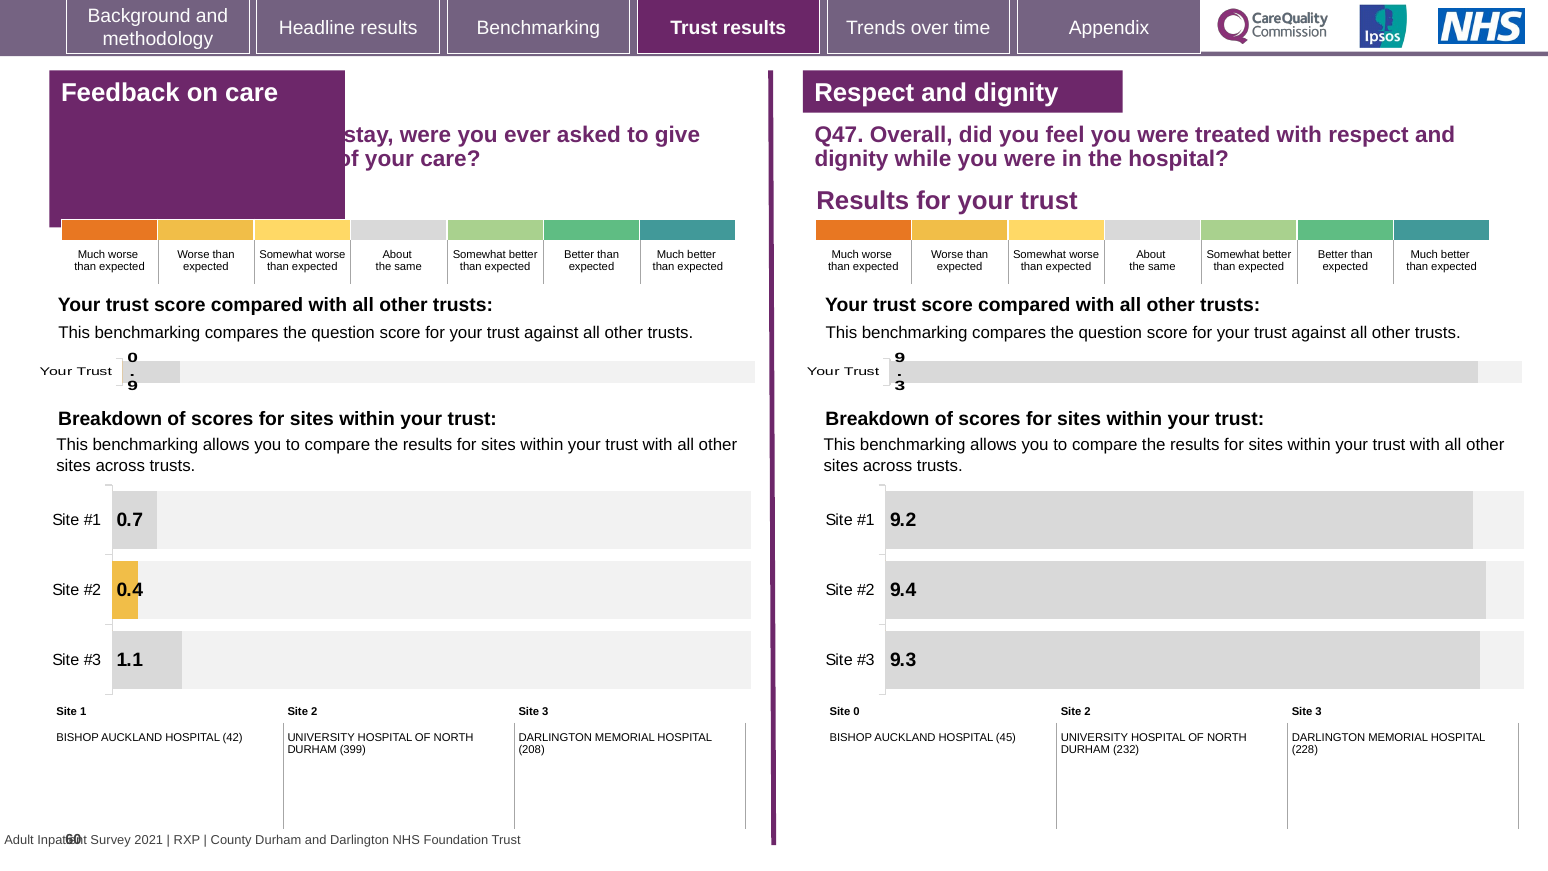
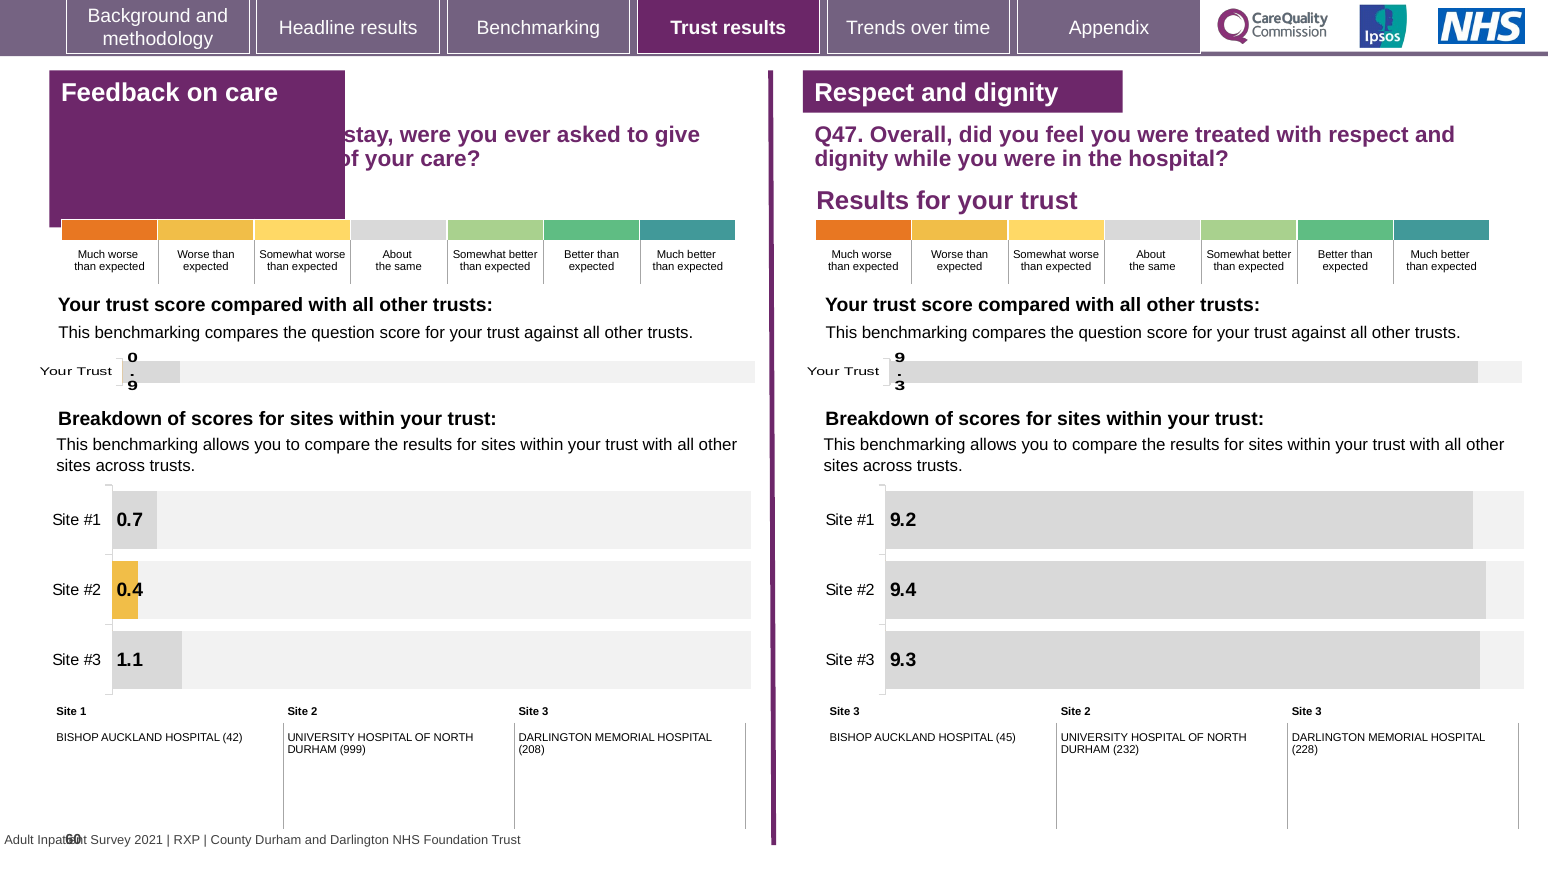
0: 0 -> 3 (856, 712)
399: 399 -> 999 (353, 750)
